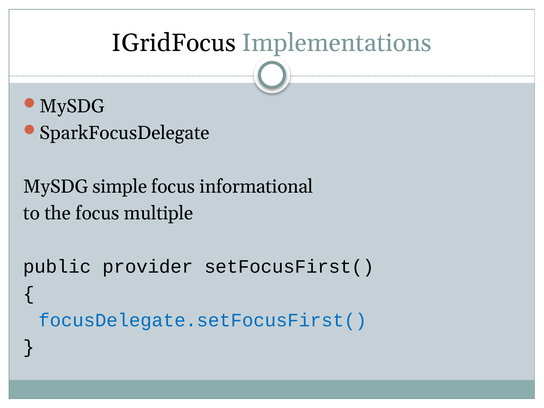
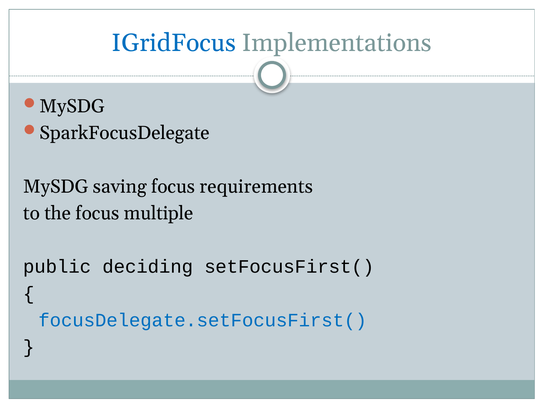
IGridFocus colour: black -> blue (174, 43)
simple: simple -> saving (120, 186)
informational: informational -> requirements (256, 186)
provider: provider -> deciding (148, 267)
